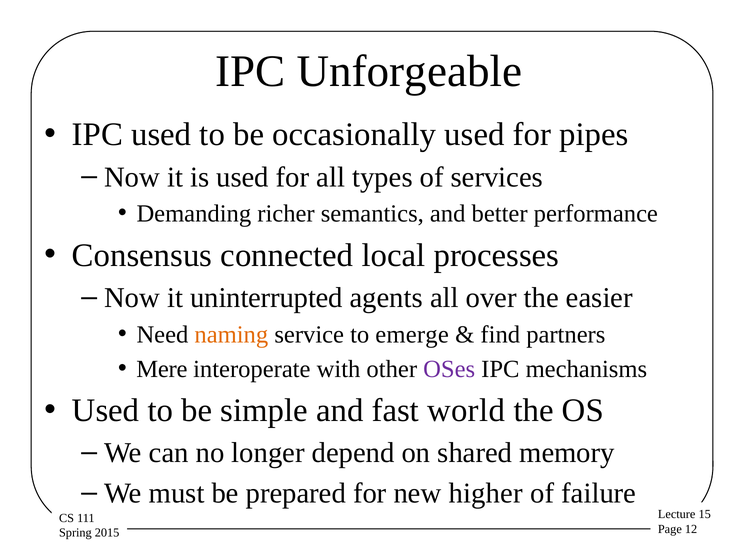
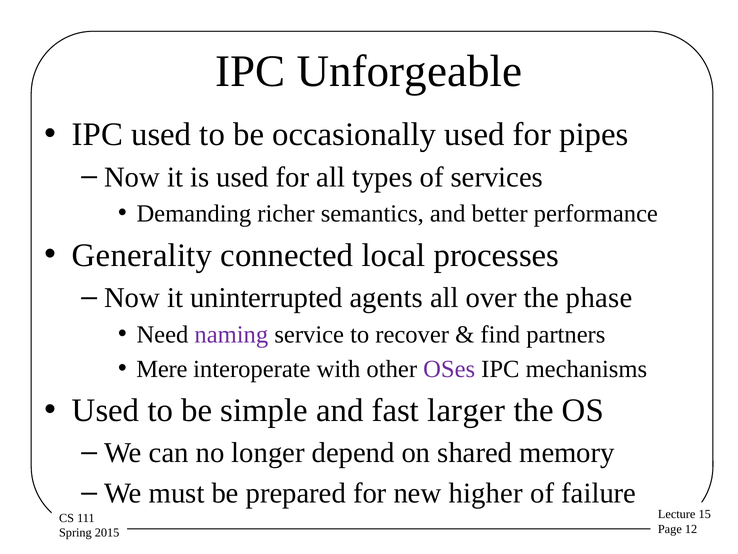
Consensus: Consensus -> Generality (142, 255)
easier: easier -> phase (599, 297)
naming colour: orange -> purple (231, 334)
emerge: emerge -> recover (412, 334)
world: world -> larger (466, 410)
